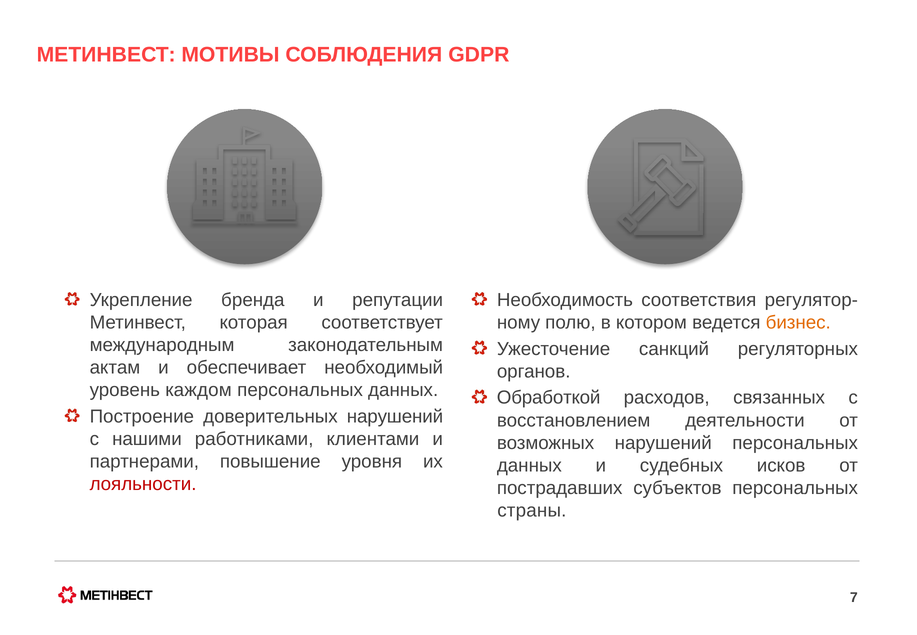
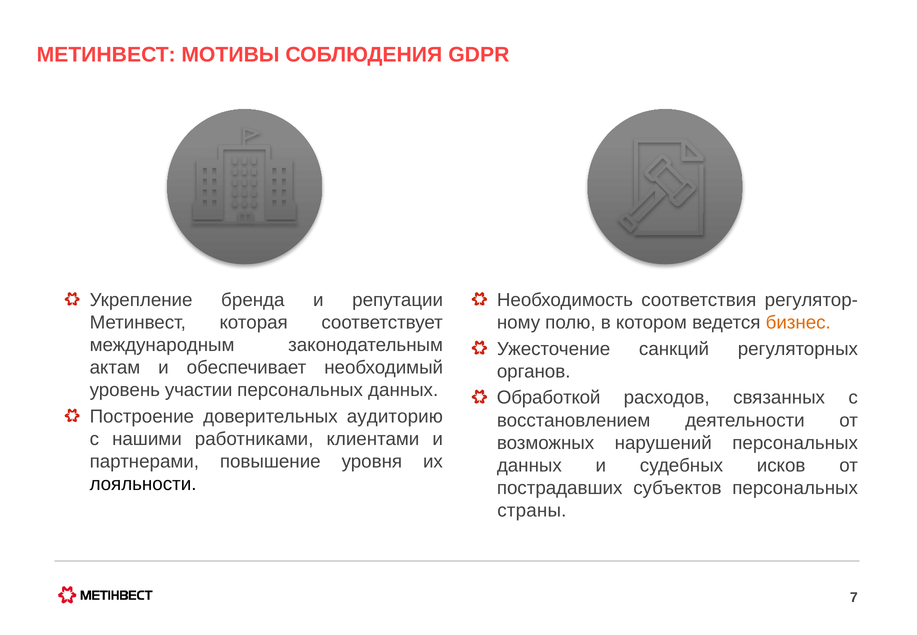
каждом: каждом -> участии (199, 390)
доверительных нарушений: нарушений -> аудиторию (395, 416)
лояльности colour: red -> black (143, 484)
